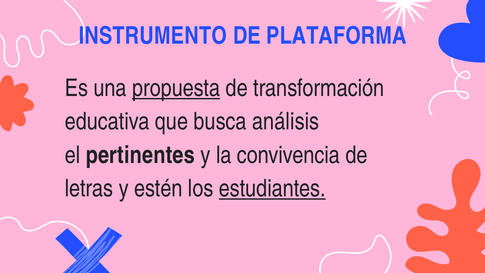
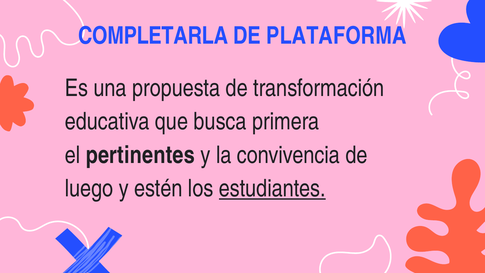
INSTRUMENTO: INSTRUMENTO -> COMPLETARLA (153, 36)
propuesta underline: present -> none (176, 88)
análisis: análisis -> primera (286, 122)
letras: letras -> luego (89, 188)
